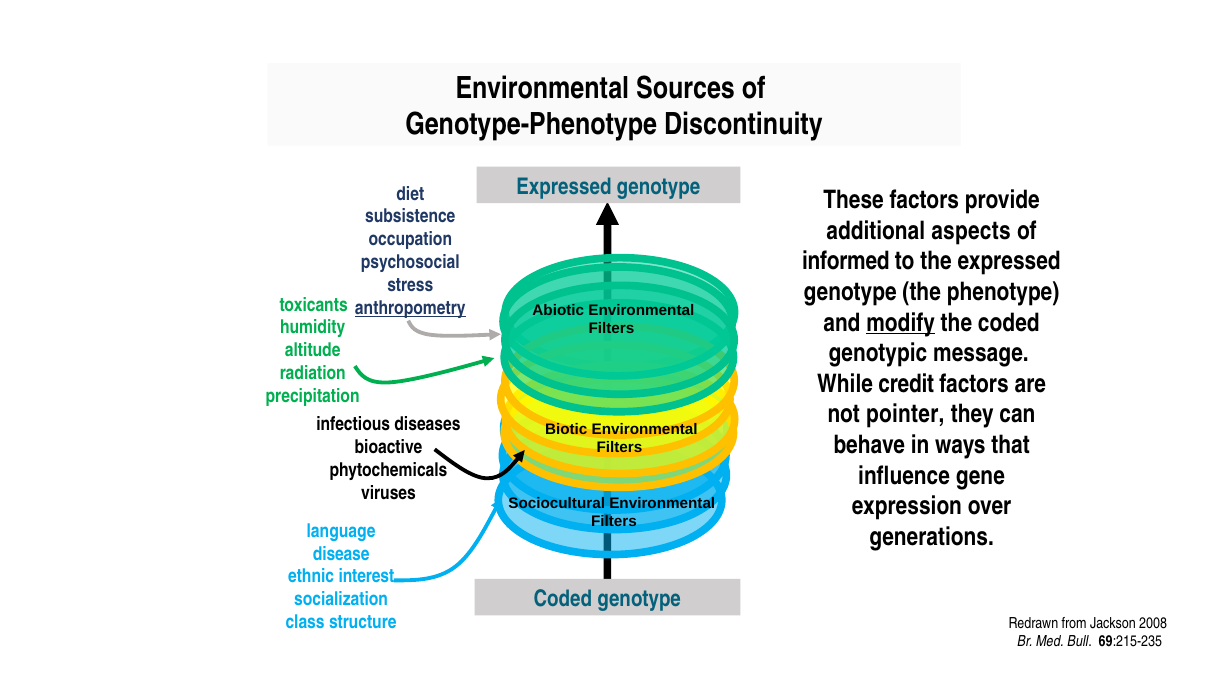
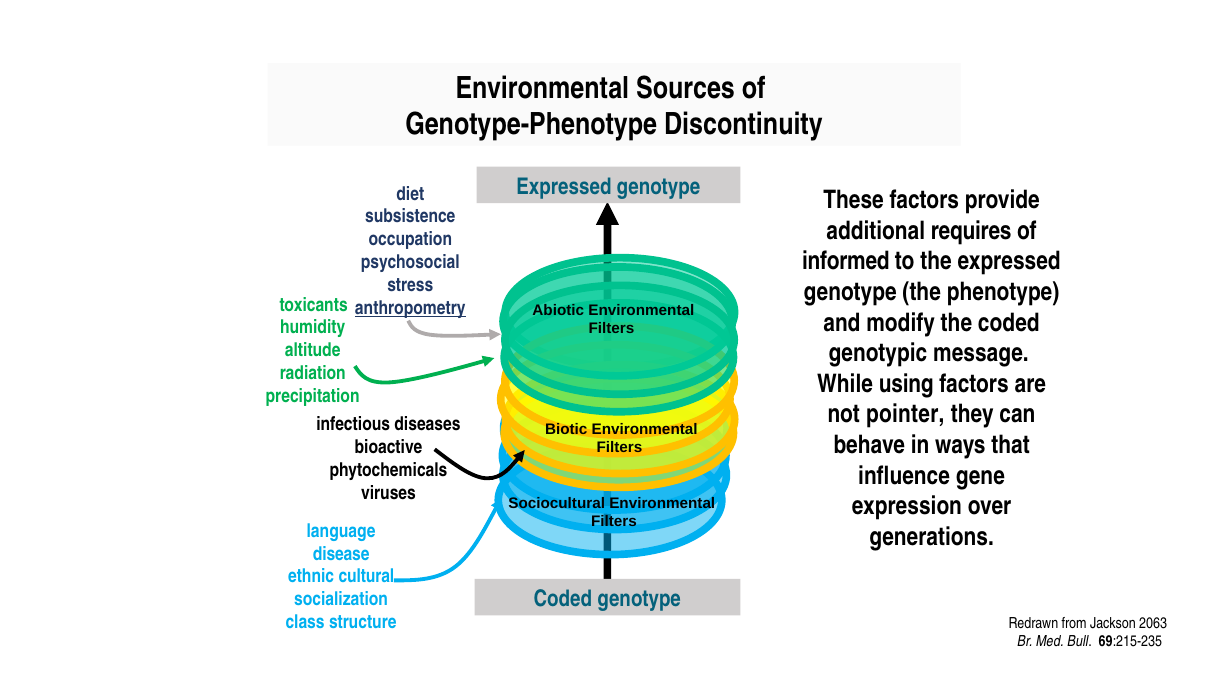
aspects: aspects -> requires (971, 231)
modify underline: present -> none (901, 323)
credit: credit -> using (906, 384)
interest: interest -> cultural (366, 577)
2008: 2008 -> 2063 (1153, 623)
